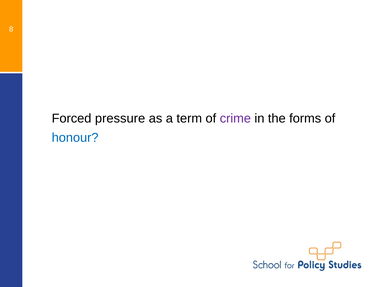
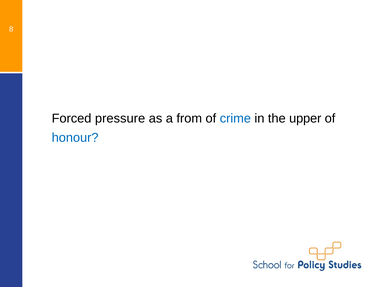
term: term -> from (189, 119)
crime colour: purple -> blue (235, 119)
forms: forms -> upper (305, 119)
